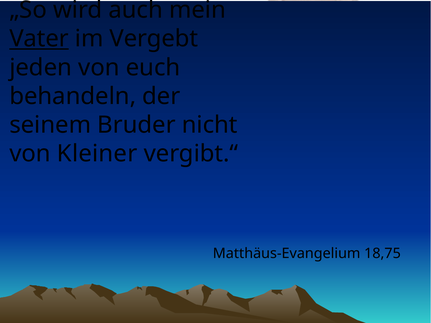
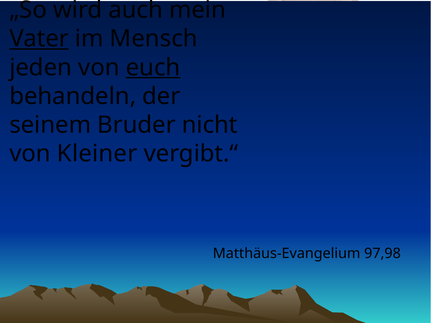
Vergebt: Vergebt -> Mensch (154, 39)
euch underline: none -> present (153, 68)
18,75: 18,75 -> 97,98 (382, 254)
